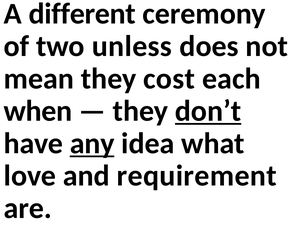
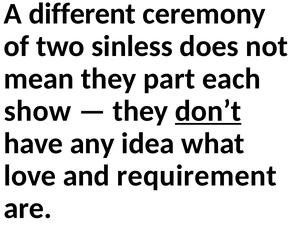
unless: unless -> sinless (132, 46)
cost: cost -> part (169, 79)
when: when -> show (38, 111)
any underline: present -> none (92, 143)
